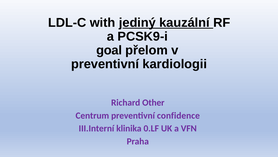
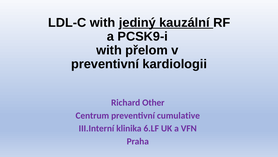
goal: goal -> with (109, 50)
confidence: confidence -> cumulative (178, 115)
0.LF: 0.LF -> 6.LF (151, 128)
